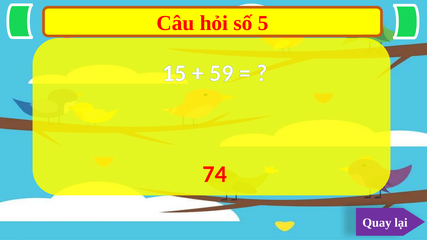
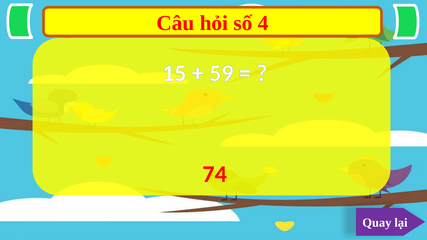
5: 5 -> 4 (263, 23)
